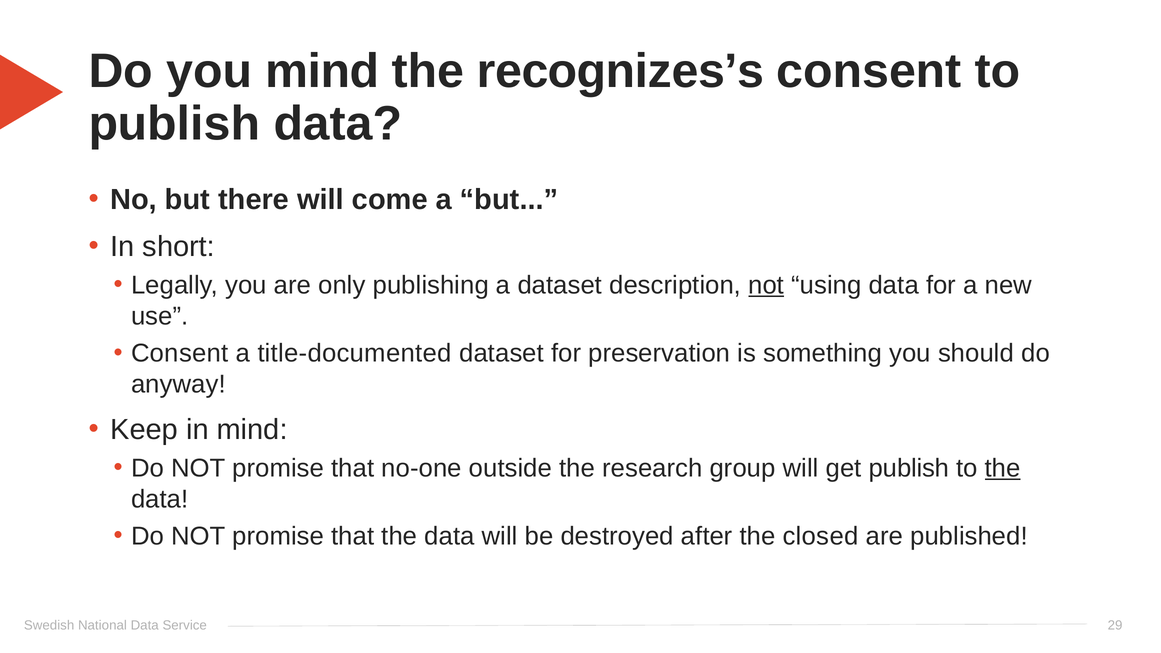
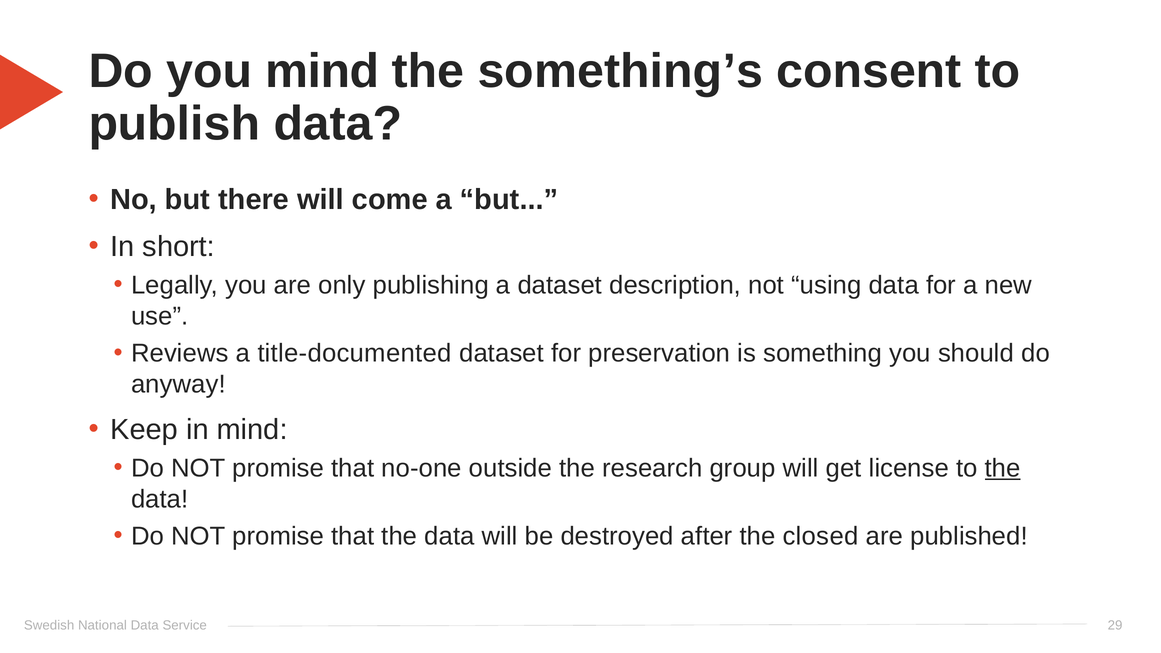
recognizes’s: recognizes’s -> something’s (620, 71)
not underline: present -> none (766, 285)
Consent: Consent -> Reviews (180, 353)
get publish: publish -> license (909, 468)
